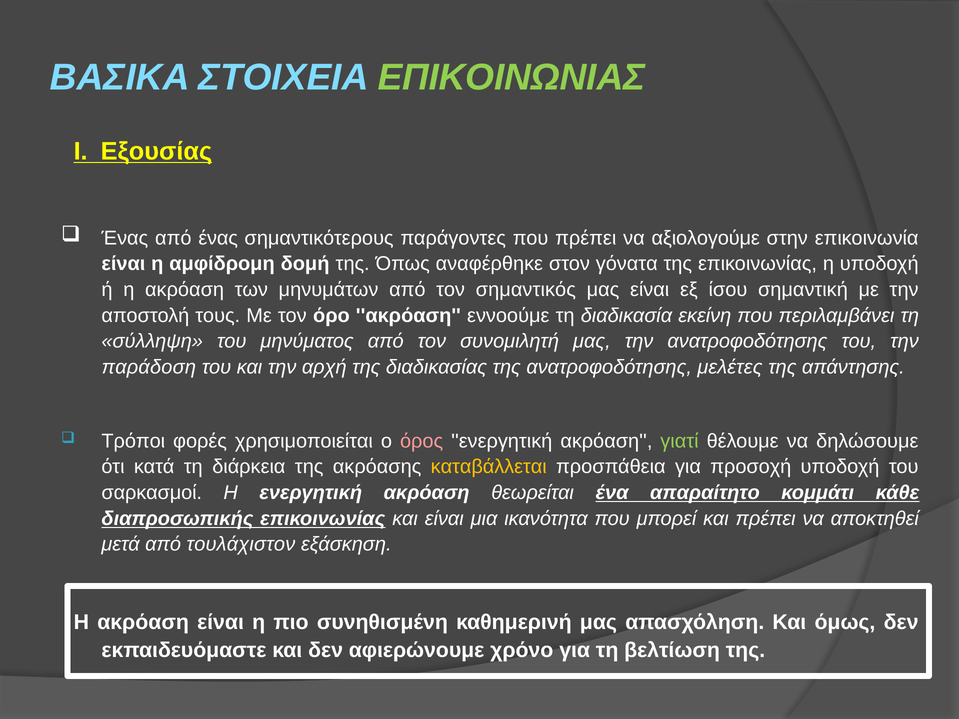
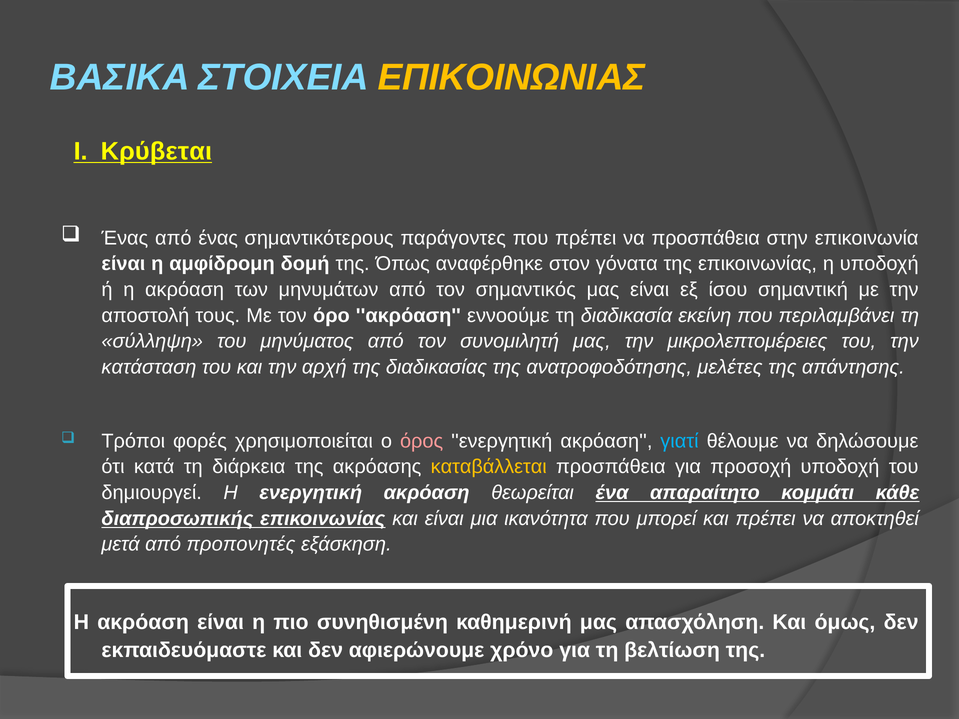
ΕΠΙΚΟΙΝΩΝΙΑΣ colour: light green -> yellow (511, 77)
Εξουσίας: Εξουσίας -> Κρύβεται (156, 151)
να αξιολογούμε: αξιολογούμε -> προσπάθεια (706, 238)
την ανατροφοδότησης: ανατροφοδότησης -> μικρολεπτομέρειες (747, 341)
παράδοση: παράδοση -> κατάσταση (149, 367)
γιατί colour: light green -> light blue (679, 441)
σαρκασμοί: σαρκασμοί -> δημιουργεί (152, 493)
τουλάχιστον: τουλάχιστον -> προπονητές (241, 545)
